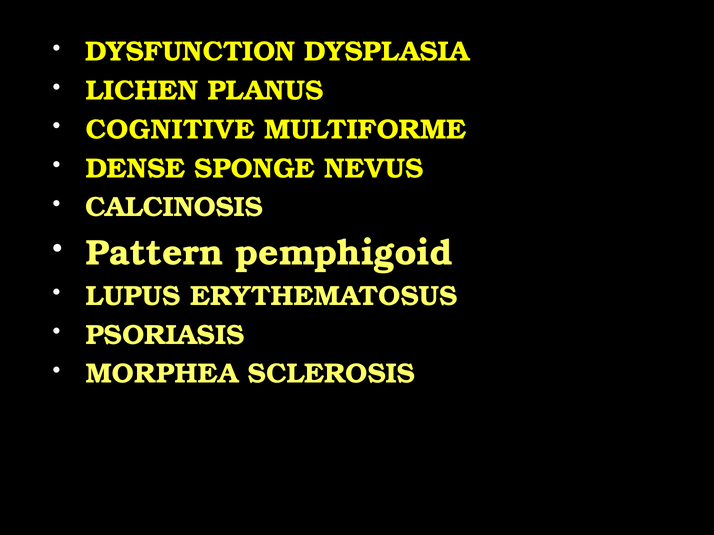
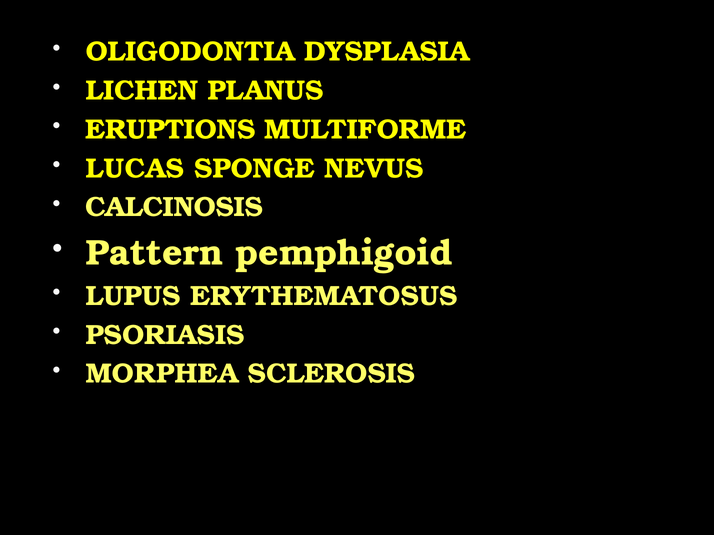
DYSFUNCTION: DYSFUNCTION -> OLIGODONTIA (190, 52)
COGNITIVE: COGNITIVE -> ERUPTIONS (170, 130)
DENSE: DENSE -> LUCAS (135, 169)
